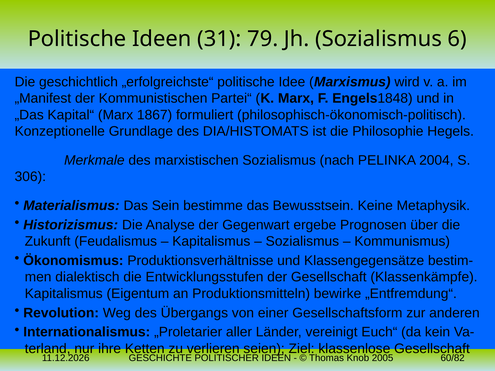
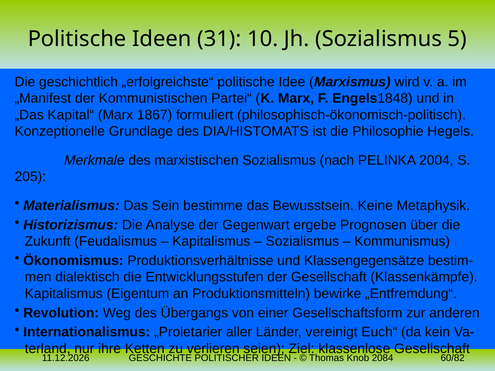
79: 79 -> 10 (263, 39)
6: 6 -> 5 (457, 39)
306: 306 -> 205 (30, 177)
2005: 2005 -> 2084 (383, 358)
